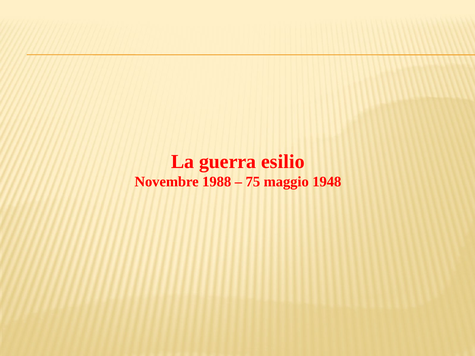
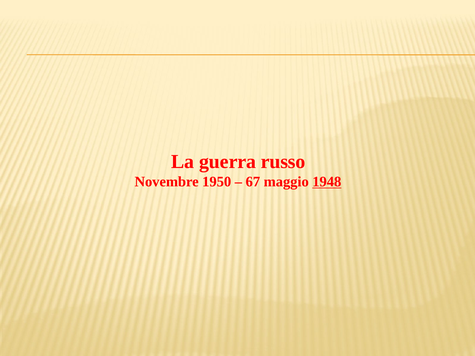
esilio: esilio -> russo (283, 162)
1988: 1988 -> 1950 (217, 182)
75: 75 -> 67 (253, 182)
1948 underline: none -> present (327, 182)
